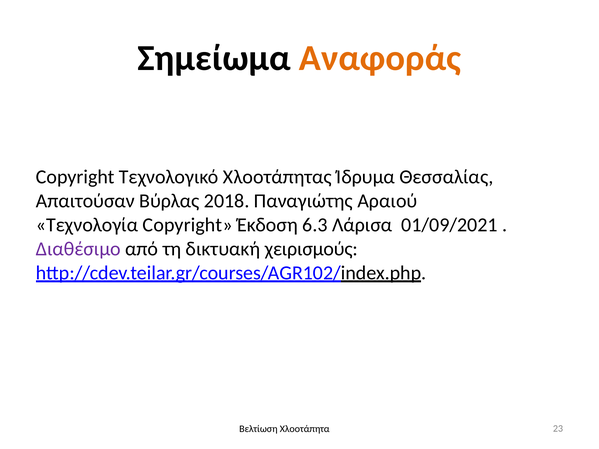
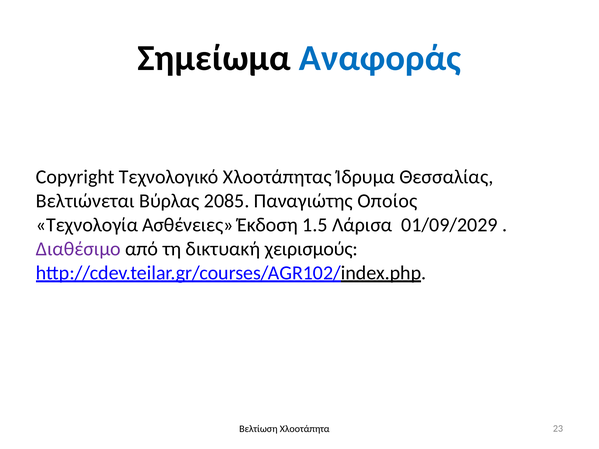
Αναφοράς colour: orange -> blue (380, 58)
Απαιτούσαν: Απαιτούσαν -> Βελτιώνεται (85, 201)
2018: 2018 -> 2085 (227, 201)
Αραιού: Αραιού -> Οποίος (387, 201)
Τεχνολογία Copyright: Copyright -> Ασθένειες (188, 225)
6.3: 6.3 -> 1.5 (315, 225)
01/09/2021: 01/09/2021 -> 01/09/2029 (449, 225)
